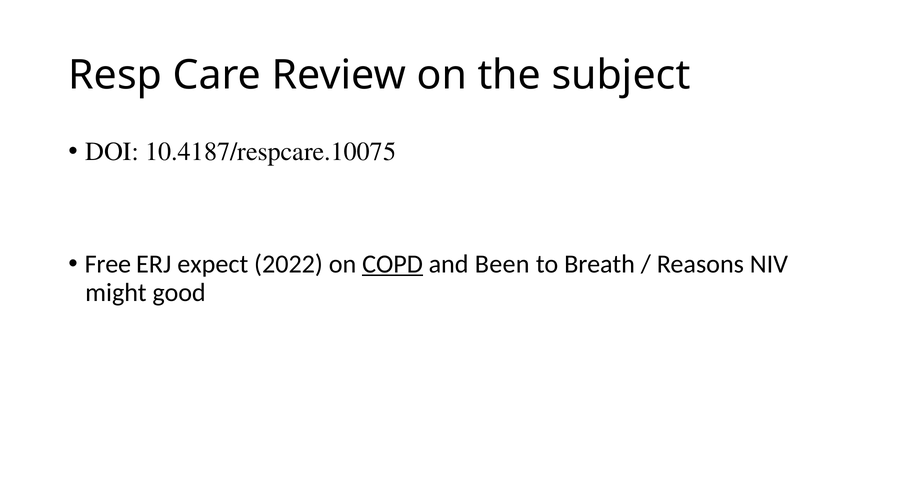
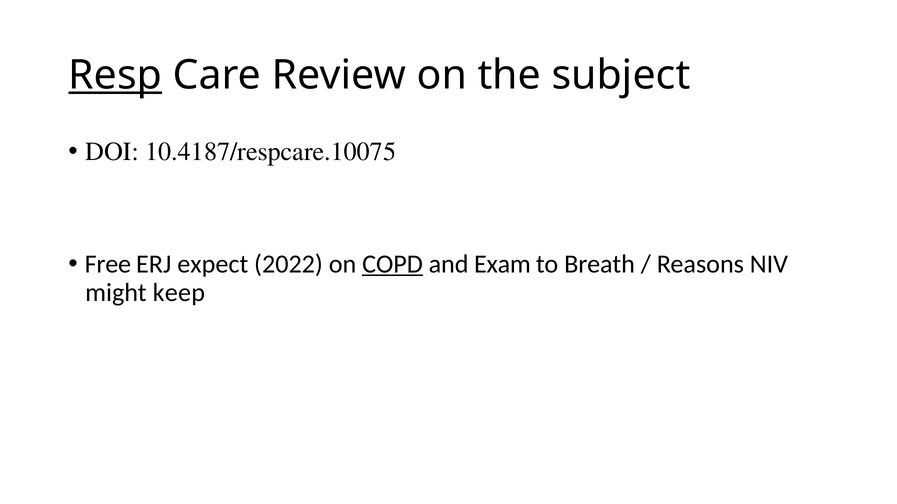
Resp underline: none -> present (115, 75)
Been: Been -> Exam (502, 264)
good: good -> keep (179, 293)
